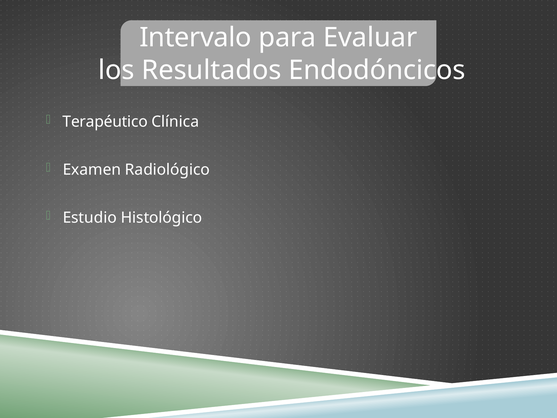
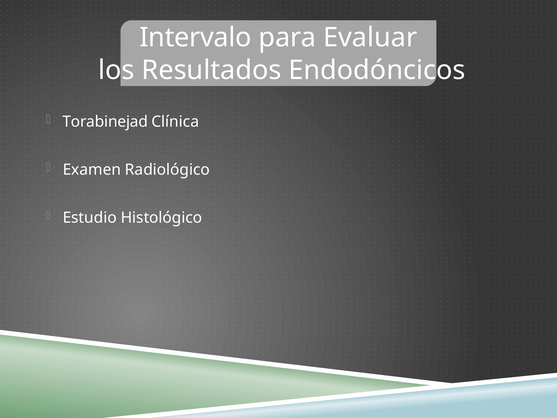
Terapéutico: Terapéutico -> Torabinejad (105, 122)
